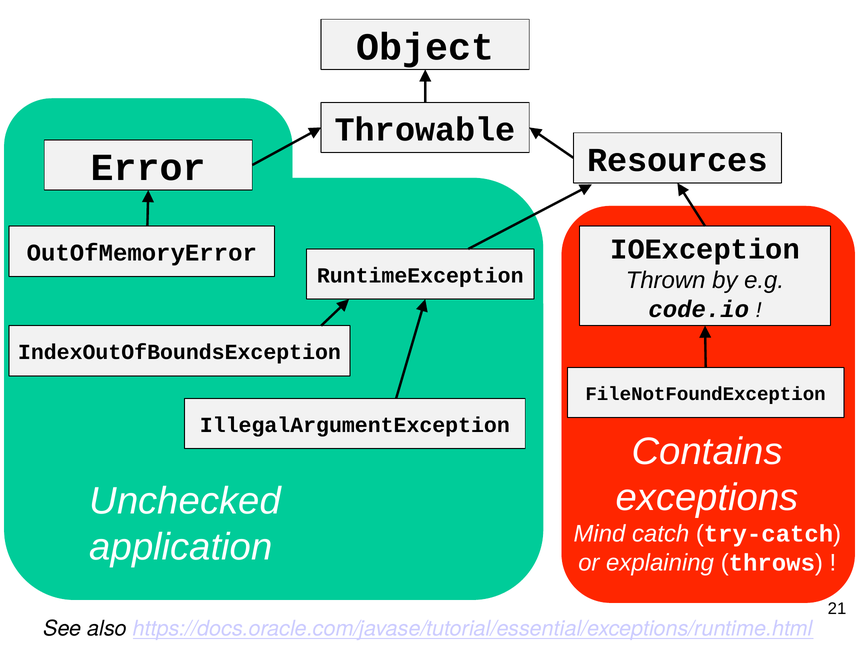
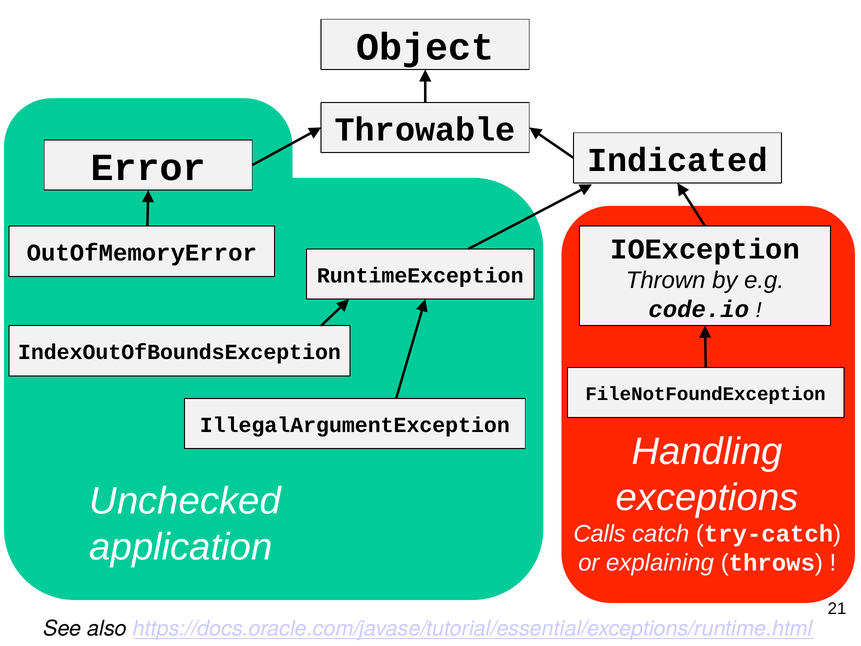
Resources: Resources -> Indicated (677, 160)
Contains: Contains -> Handling (707, 451)
Mind: Mind -> Calls (600, 534)
